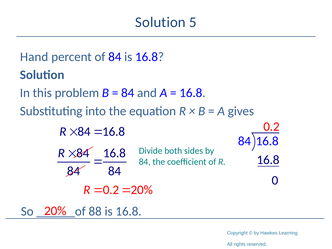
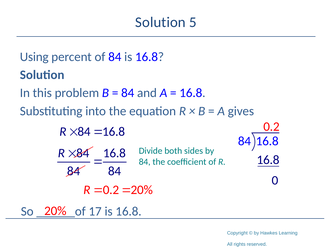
Hand: Hand -> Using (34, 57)
88: 88 -> 17 (95, 211)
